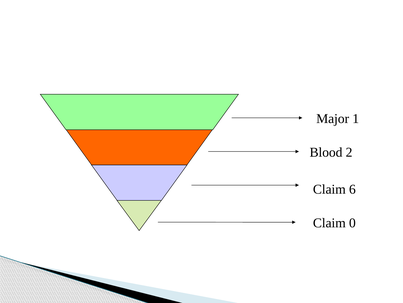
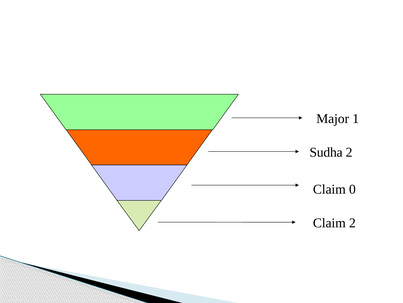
Blood: Blood -> Sudha (326, 152)
6: 6 -> 0 (352, 189)
Claim 0: 0 -> 2 (352, 223)
